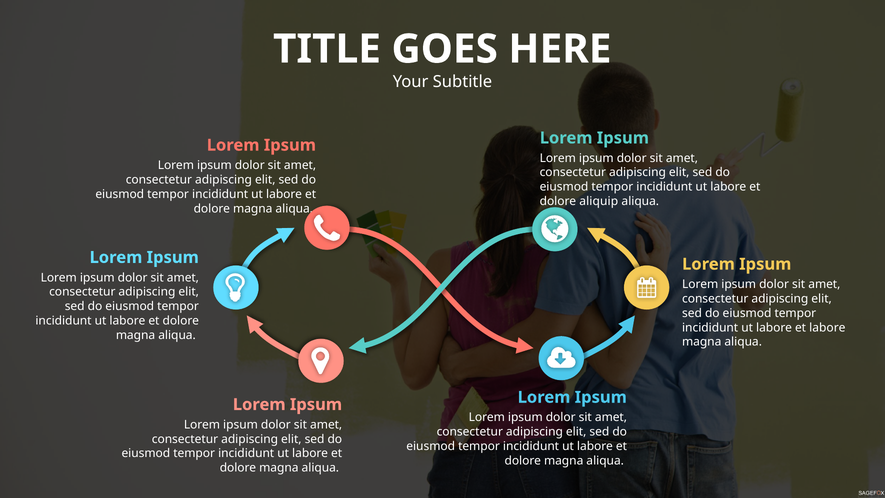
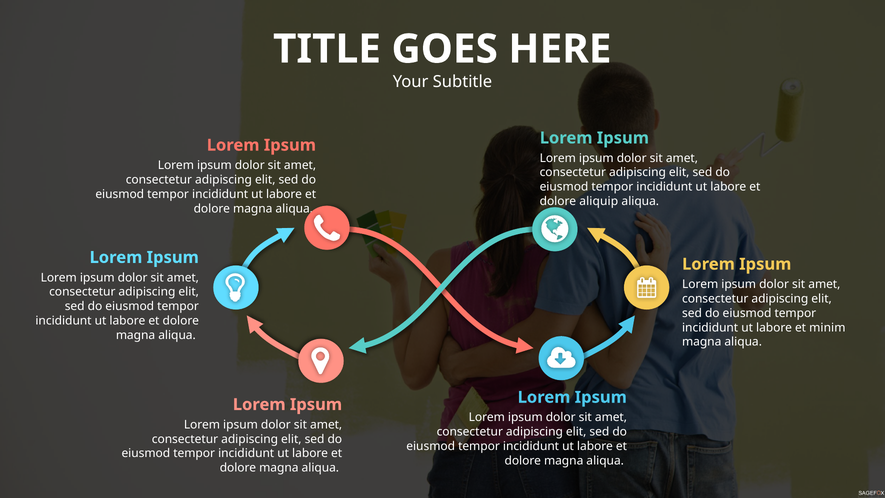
et labore: labore -> minim (827, 327)
